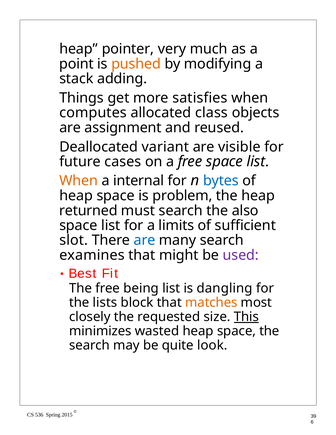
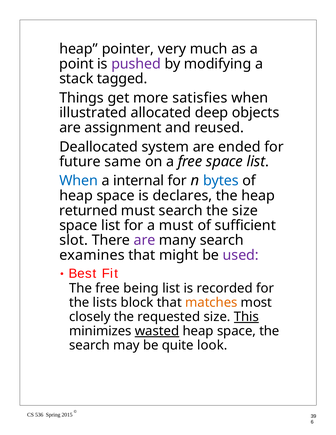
pushed colour: orange -> purple (136, 64)
adding: adding -> tagged (122, 79)
computes: computes -> illustrated (93, 113)
class: class -> deep (212, 113)
variant: variant -> system (165, 147)
visible: visible -> ended (239, 147)
cases: cases -> same (123, 162)
When colour: orange -> blue (79, 181)
problem: problem -> declares (182, 196)
the also: also -> size (245, 210)
a limits: limits -> must (176, 225)
are colour: blue -> purple (144, 240)
dangling: dangling -> recorded (225, 288)
wasted underline: none -> present (157, 331)
